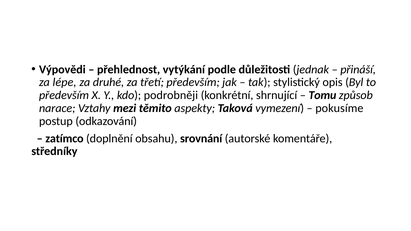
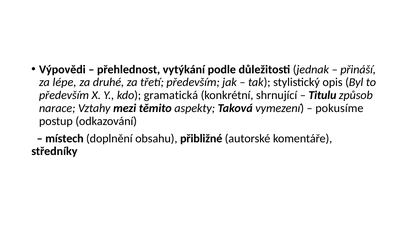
podrobněji: podrobněji -> gramatická (171, 95)
Tomu: Tomu -> Titulu (322, 95)
zatímco: zatímco -> místech (64, 139)
srovnání: srovnání -> přibližné (201, 139)
